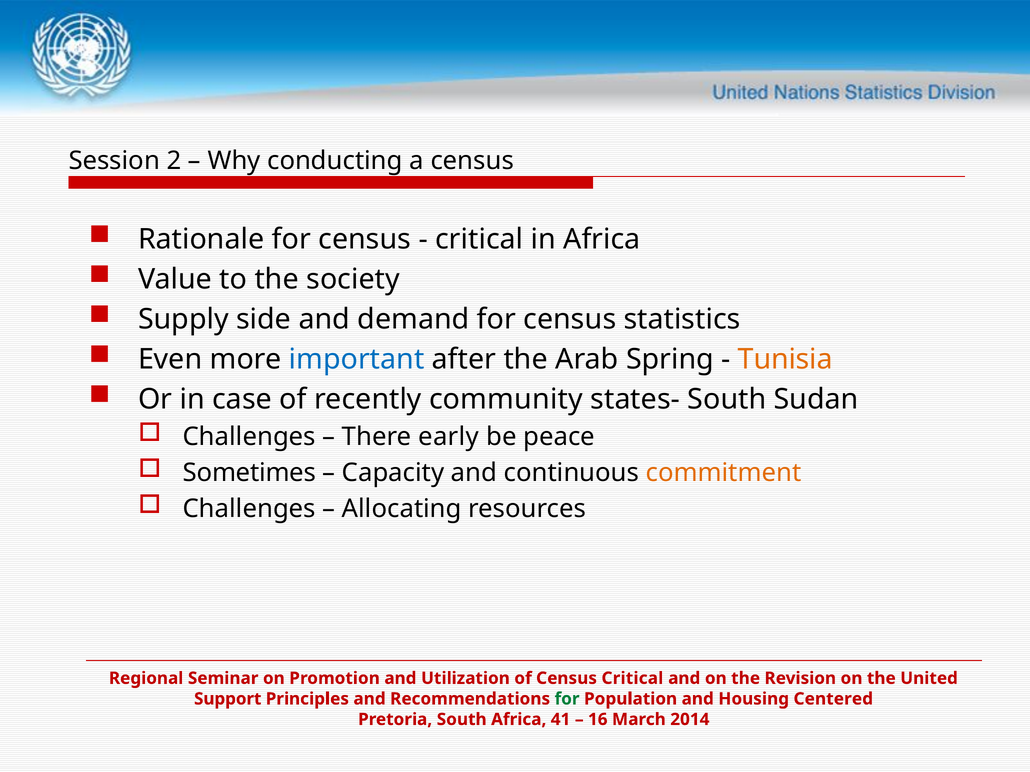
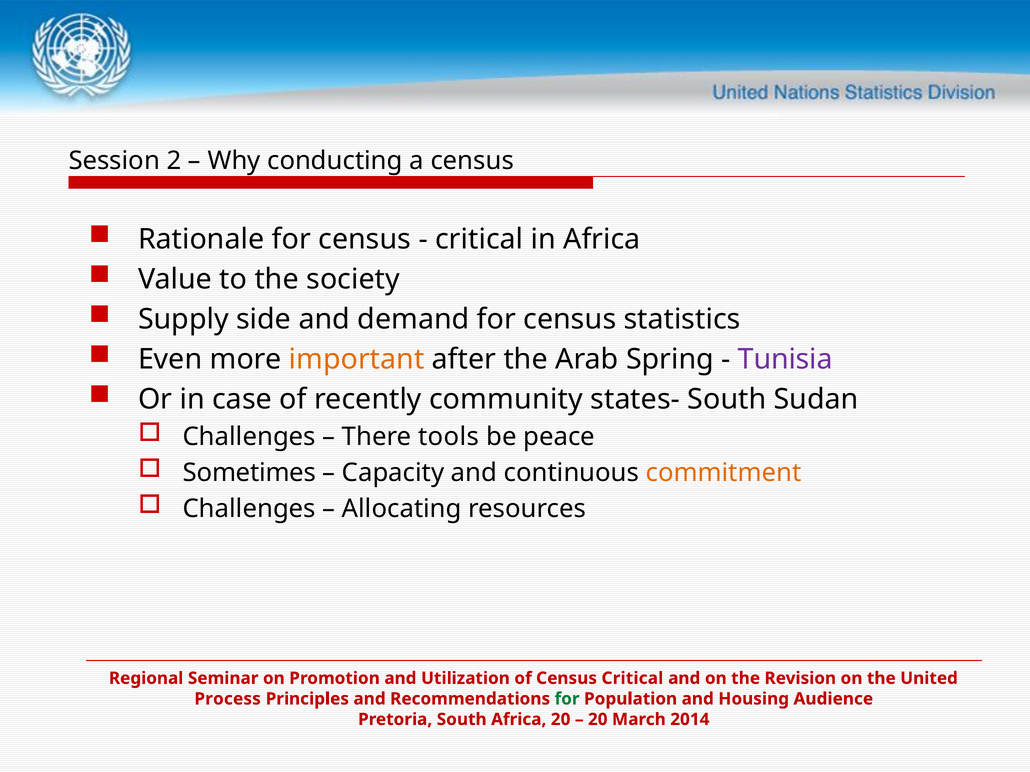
important colour: blue -> orange (357, 360)
Tunisia colour: orange -> purple (785, 360)
early: early -> tools (449, 437)
Support: Support -> Process (228, 699)
Centered: Centered -> Audience (833, 699)
Africa 41: 41 -> 20 (561, 720)
16: 16 -> 20 (598, 720)
